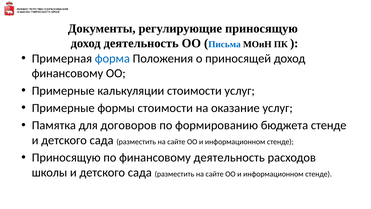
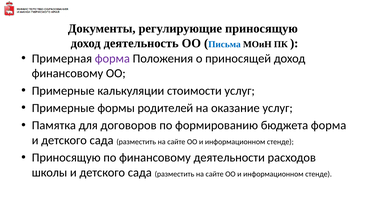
форма colour: blue -> purple (112, 58)
формы стоимости: стоимости -> родителей (165, 108)
бюджета стенде: стенде -> форма (329, 125)
финансовому деятельность: деятельность -> деятельности (229, 157)
